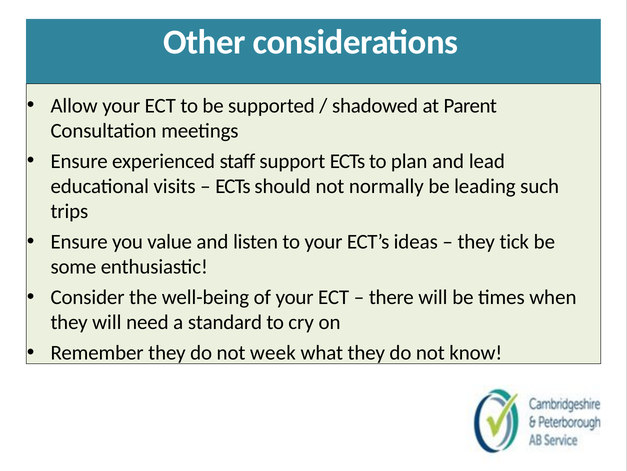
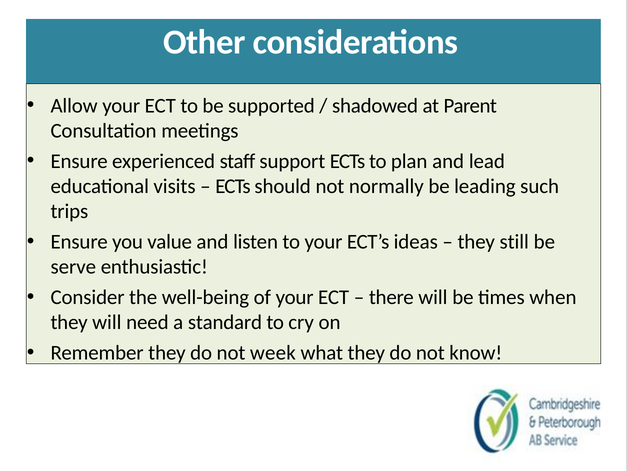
tick: tick -> still (514, 241)
some: some -> serve (73, 267)
